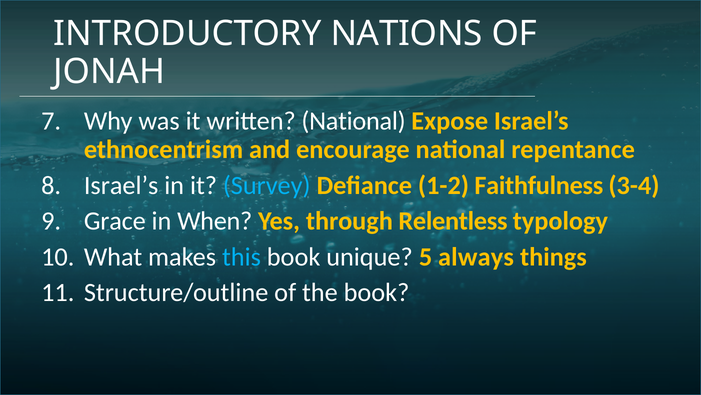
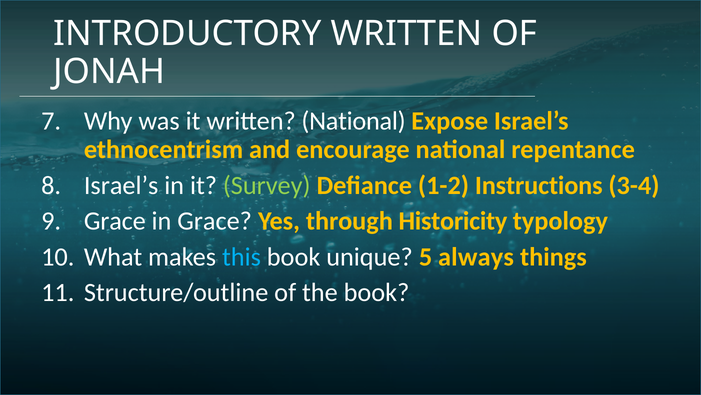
INTRODUCTORY NATIONS: NATIONS -> WRITTEN (406, 34)
Survey colour: light blue -> light green (267, 185)
Faithfulness: Faithfulness -> Instructions (539, 185)
in When: When -> Grace (215, 221)
Relentless: Relentless -> Historicity (453, 221)
